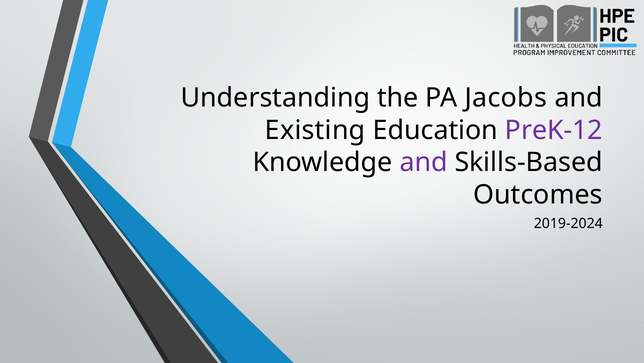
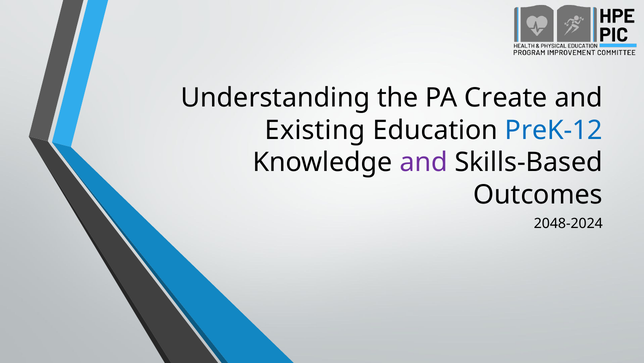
Jacobs: Jacobs -> Create (506, 98)
PreK-12 colour: purple -> blue (554, 130)
2019-2024: 2019-2024 -> 2048-2024 (568, 223)
